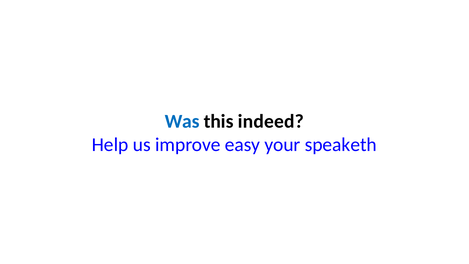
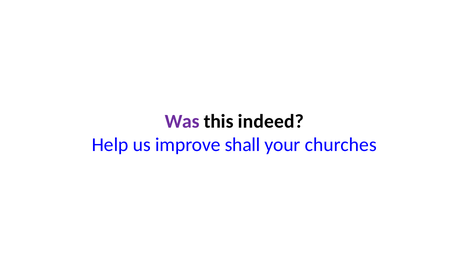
Was colour: blue -> purple (182, 121)
easy: easy -> shall (243, 145)
speaketh: speaketh -> churches (341, 145)
